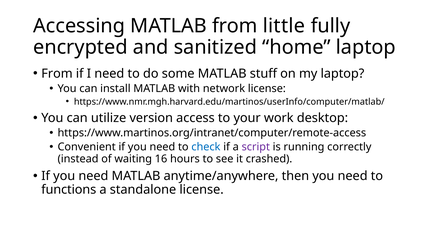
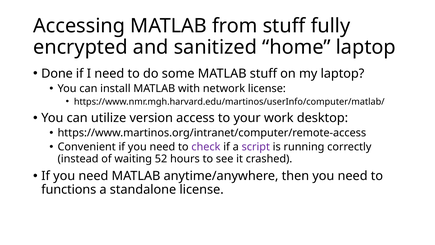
from little: little -> stuff (284, 26)
From: From -> Done (57, 74)
check colour: blue -> purple (206, 147)
16: 16 -> 52 (161, 159)
